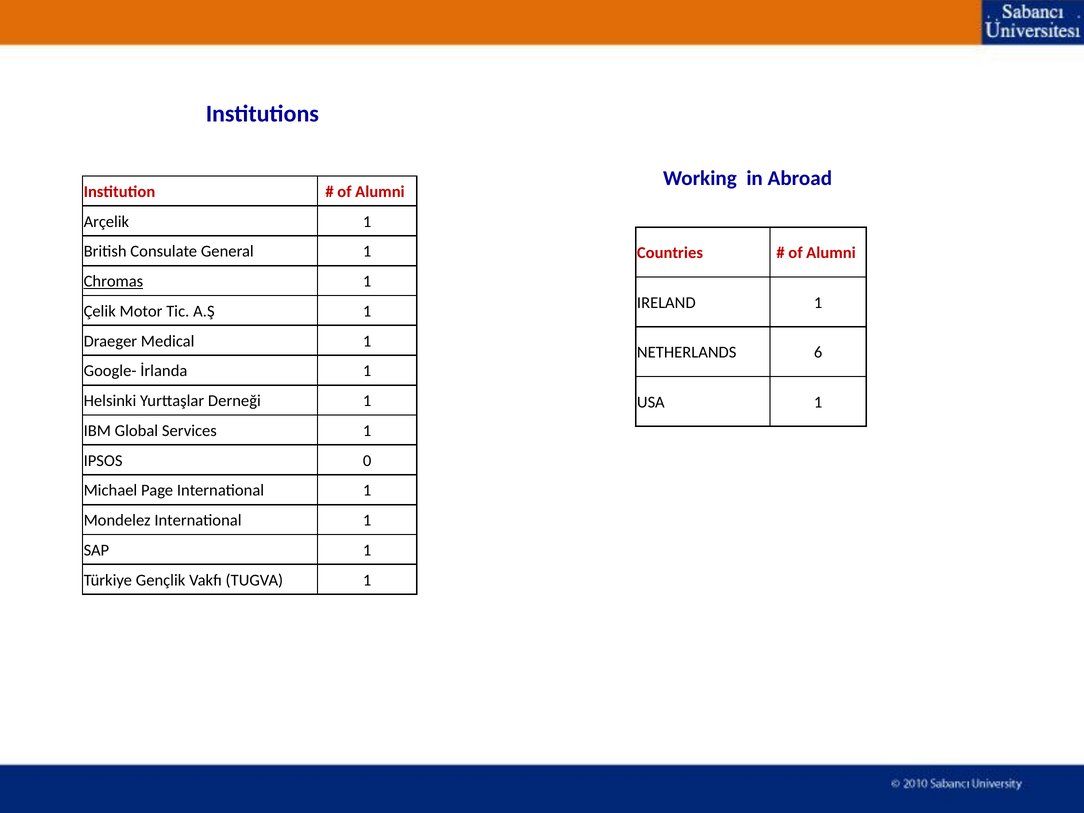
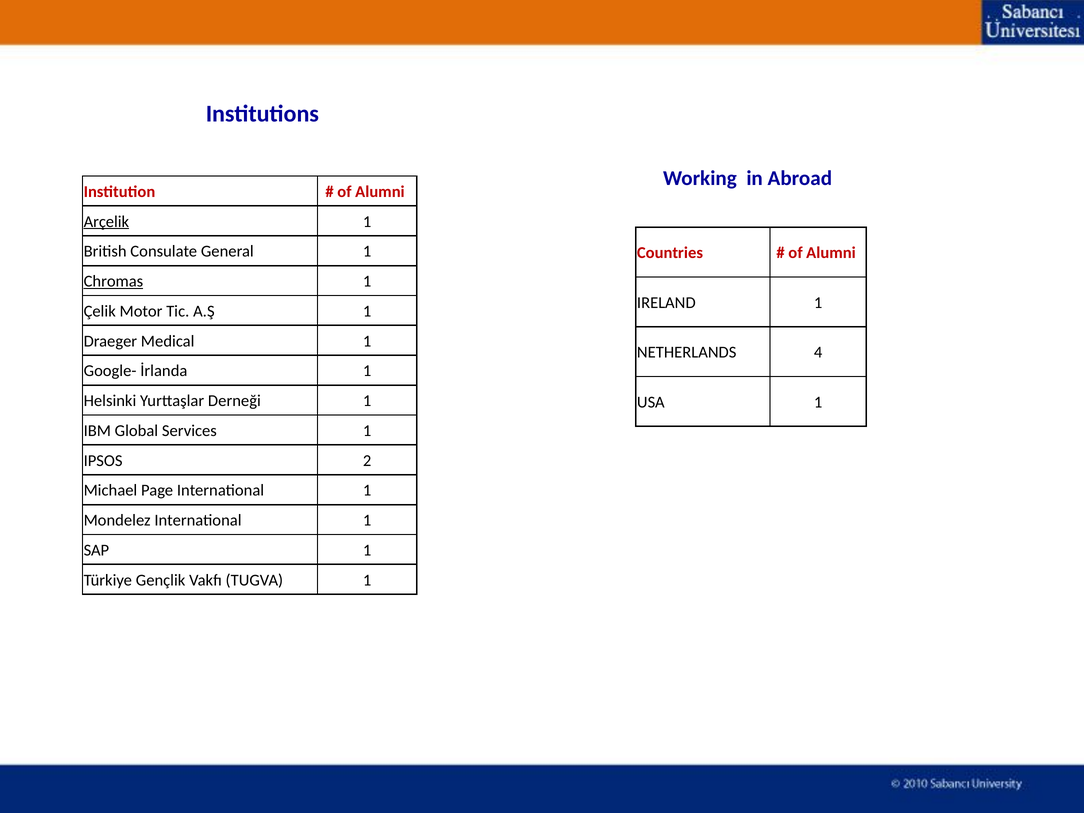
Arçelik underline: none -> present (106, 222)
6: 6 -> 4 (818, 352)
0: 0 -> 2 (367, 461)
